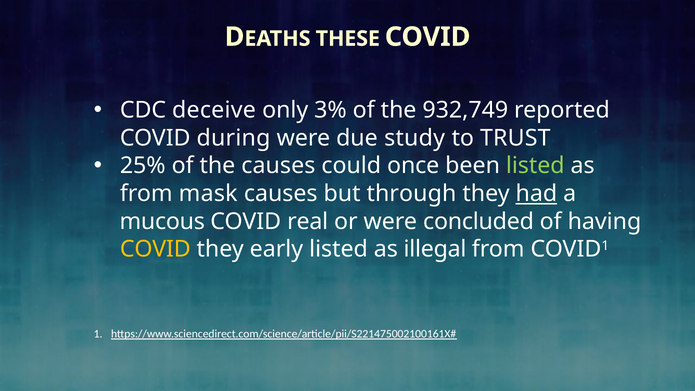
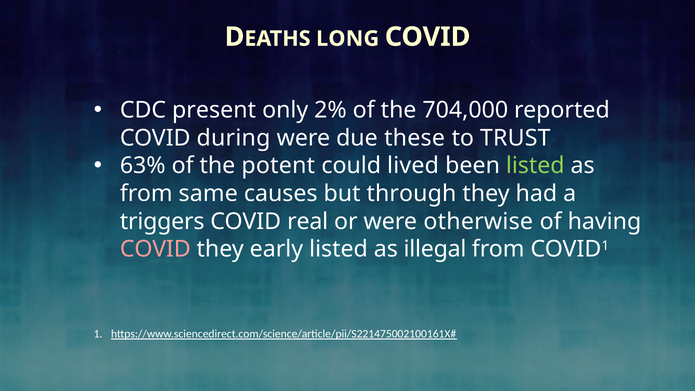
THESE: THESE -> LONG (348, 39)
deceive: deceive -> present (214, 110)
3%: 3% -> 2% (330, 110)
932,749: 932,749 -> 704,000 (465, 110)
study: study -> these (415, 138)
25%: 25% -> 63% (143, 166)
the causes: causes -> potent (278, 166)
once: once -> lived (413, 166)
mask: mask -> same (208, 194)
had underline: present -> none (536, 194)
mucous: mucous -> triggers (162, 221)
concluded: concluded -> otherwise (478, 221)
COVID colour: yellow -> pink (155, 249)
